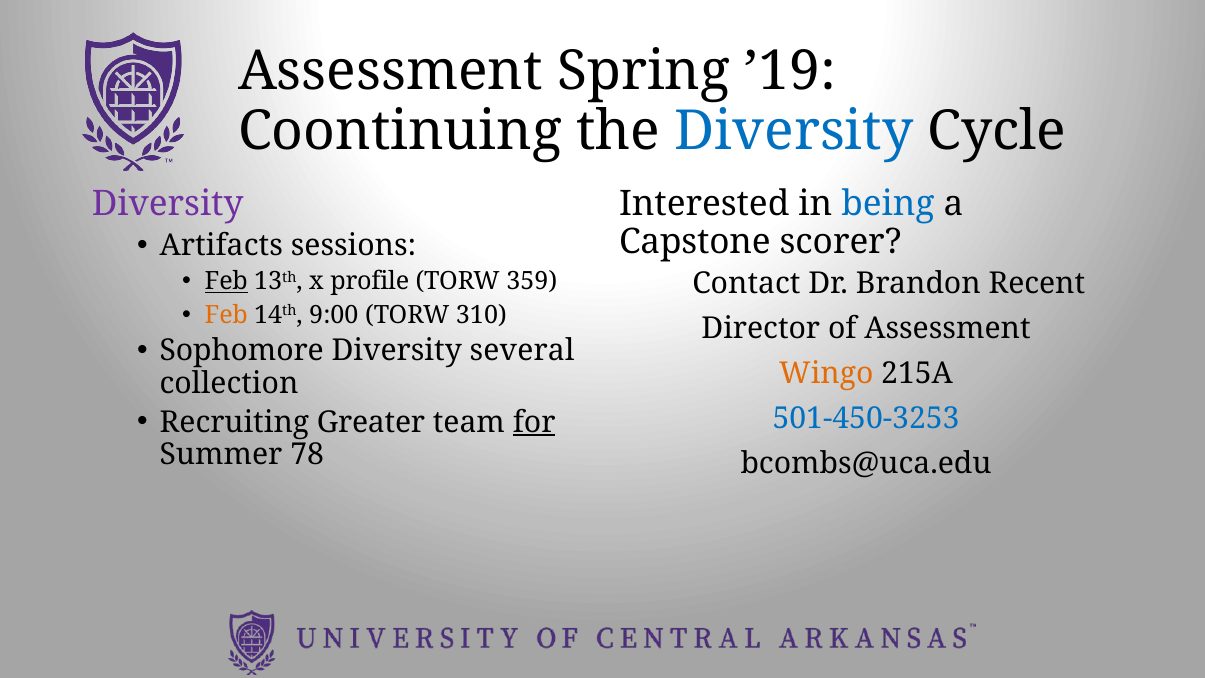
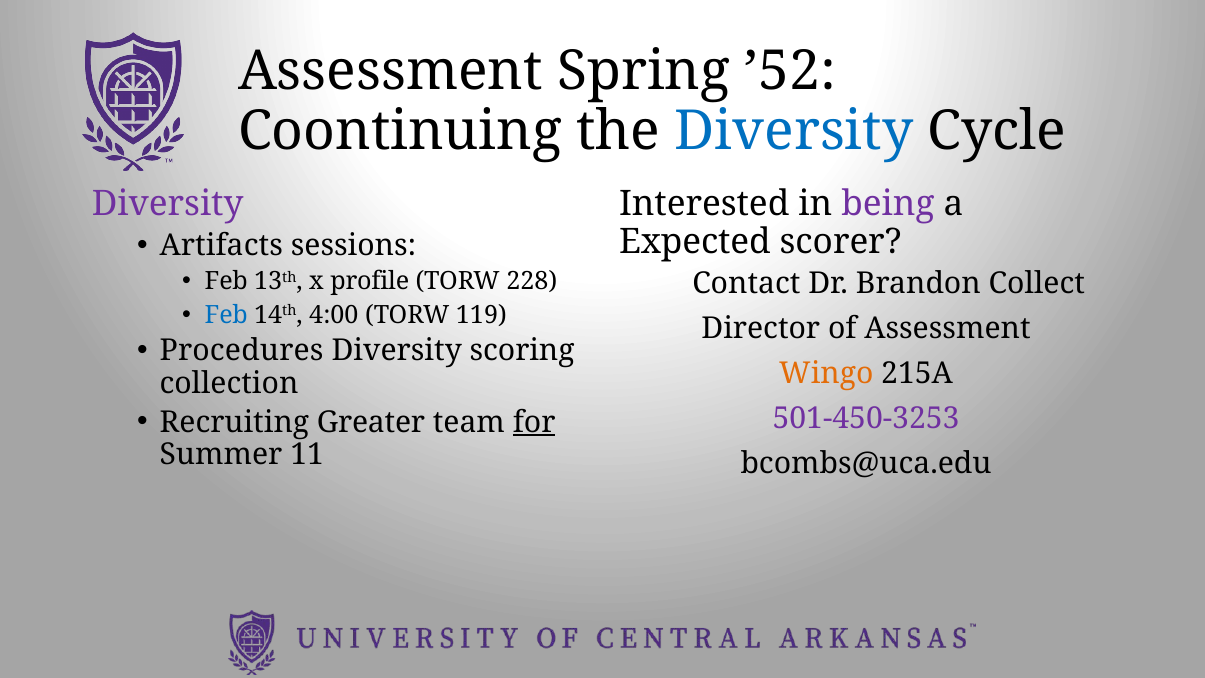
’19: ’19 -> ’52 (790, 71)
being colour: blue -> purple (888, 204)
Capstone: Capstone -> Expected (695, 242)
Feb underline: present -> none (226, 281)
359: 359 -> 228 (532, 281)
Recent: Recent -> Collect (1037, 283)
Feb colour: orange -> blue (226, 315)
9:00: 9:00 -> 4:00 (334, 315)
310: 310 -> 119 (481, 315)
Sophomore: Sophomore -> Procedures (242, 351)
several: several -> scoring (522, 351)
501-450-3253 colour: blue -> purple (866, 418)
78: 78 -> 11 (307, 455)
